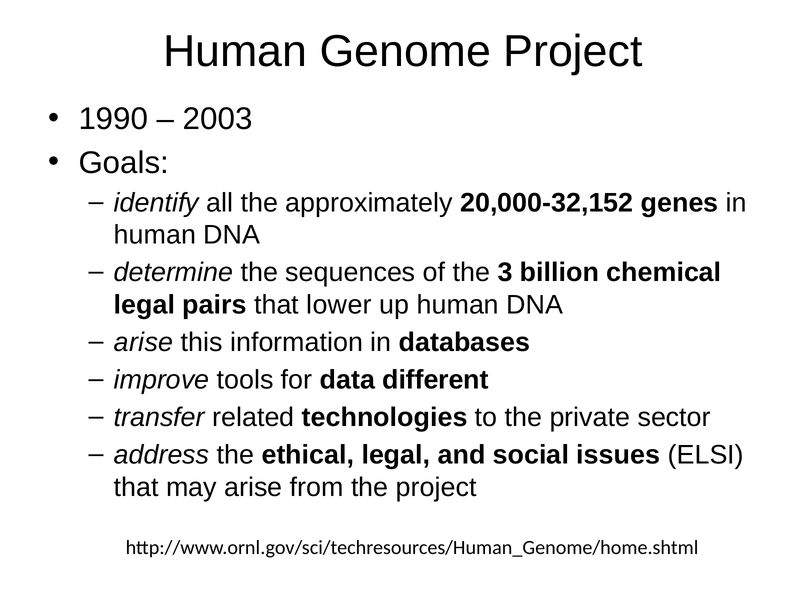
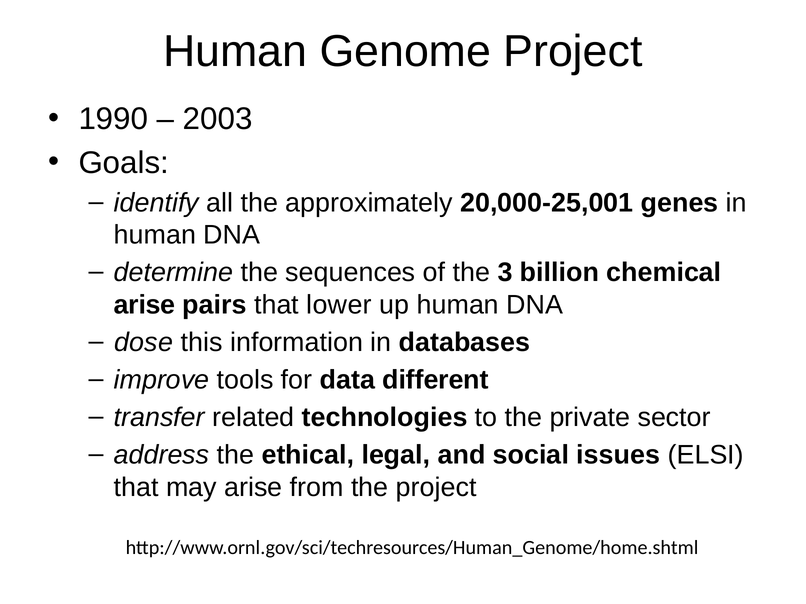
20,000-32,152: 20,000-32,152 -> 20,000-25,001 (547, 203)
legal: legal -> arise (145, 305)
arise: arise -> dose (144, 343)
